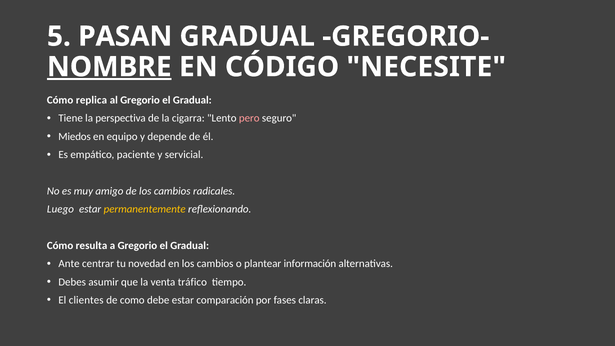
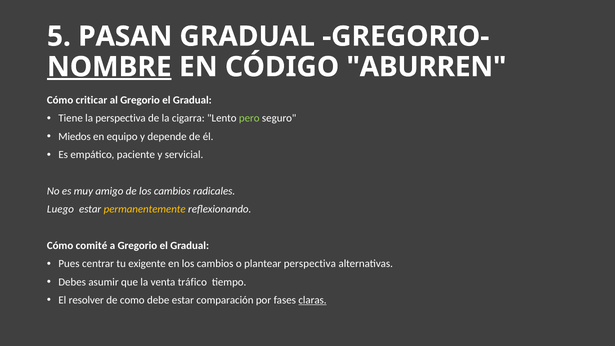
NECESITE: NECESITE -> ABURREN (426, 67)
replica: replica -> criticar (91, 100)
pero colour: pink -> light green (249, 118)
resulta: resulta -> comité (91, 246)
Ante: Ante -> Pues (69, 264)
novedad: novedad -> exigente (147, 264)
plantear información: información -> perspectiva (310, 264)
clientes: clientes -> resolver (86, 300)
claras underline: none -> present (312, 300)
